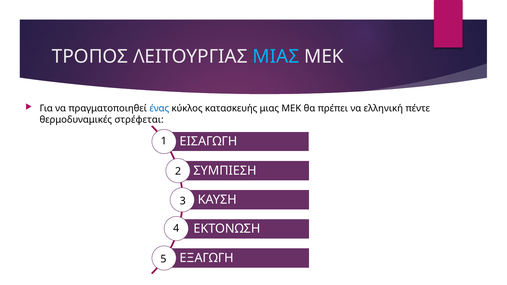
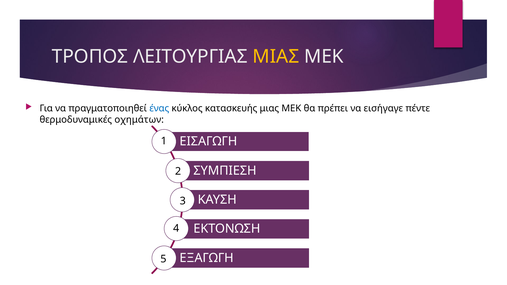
ΜΙΑΣ colour: light blue -> yellow (276, 57)
ελληνική: ελληνική -> εισήγαγε (383, 108)
στρέφεται: στρέφεται -> οχημάτων (139, 120)
